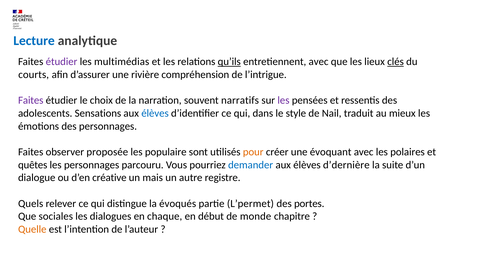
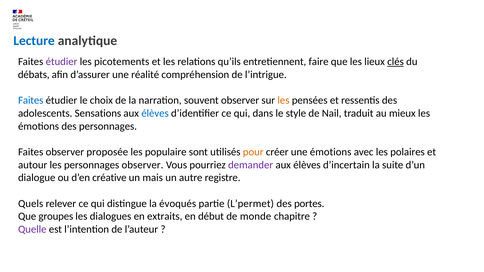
multimédias: multimédias -> picotements (122, 62)
qu’ils underline: present -> none (229, 62)
entretiennent avec: avec -> faire (319, 62)
courts: courts -> débats (34, 75)
rivière: rivière -> réalité (145, 75)
Faites colour: purple -> blue (31, 101)
souvent narratifs: narratifs -> observer (240, 101)
les colour: purple -> orange (283, 101)
une évoquant: évoquant -> émotions (331, 152)
quêtes: quêtes -> autour (33, 165)
personnages parcouru: parcouru -> observer (143, 165)
demander colour: blue -> purple (251, 165)
d’dernière: d’dernière -> d’incertain (346, 165)
sociales: sociales -> groupes (56, 217)
chaque: chaque -> extraits (165, 217)
Quelle colour: orange -> purple (32, 230)
